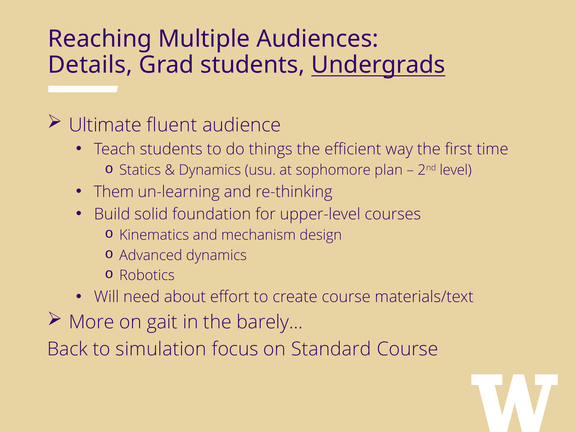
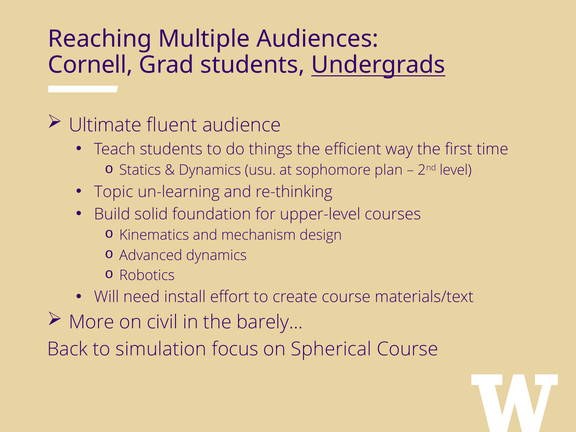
Details: Details -> Cornell (90, 65)
Them: Them -> Topic (114, 192)
about: about -> install (185, 297)
gait: gait -> civil (162, 322)
Standard: Standard -> Spherical (331, 349)
